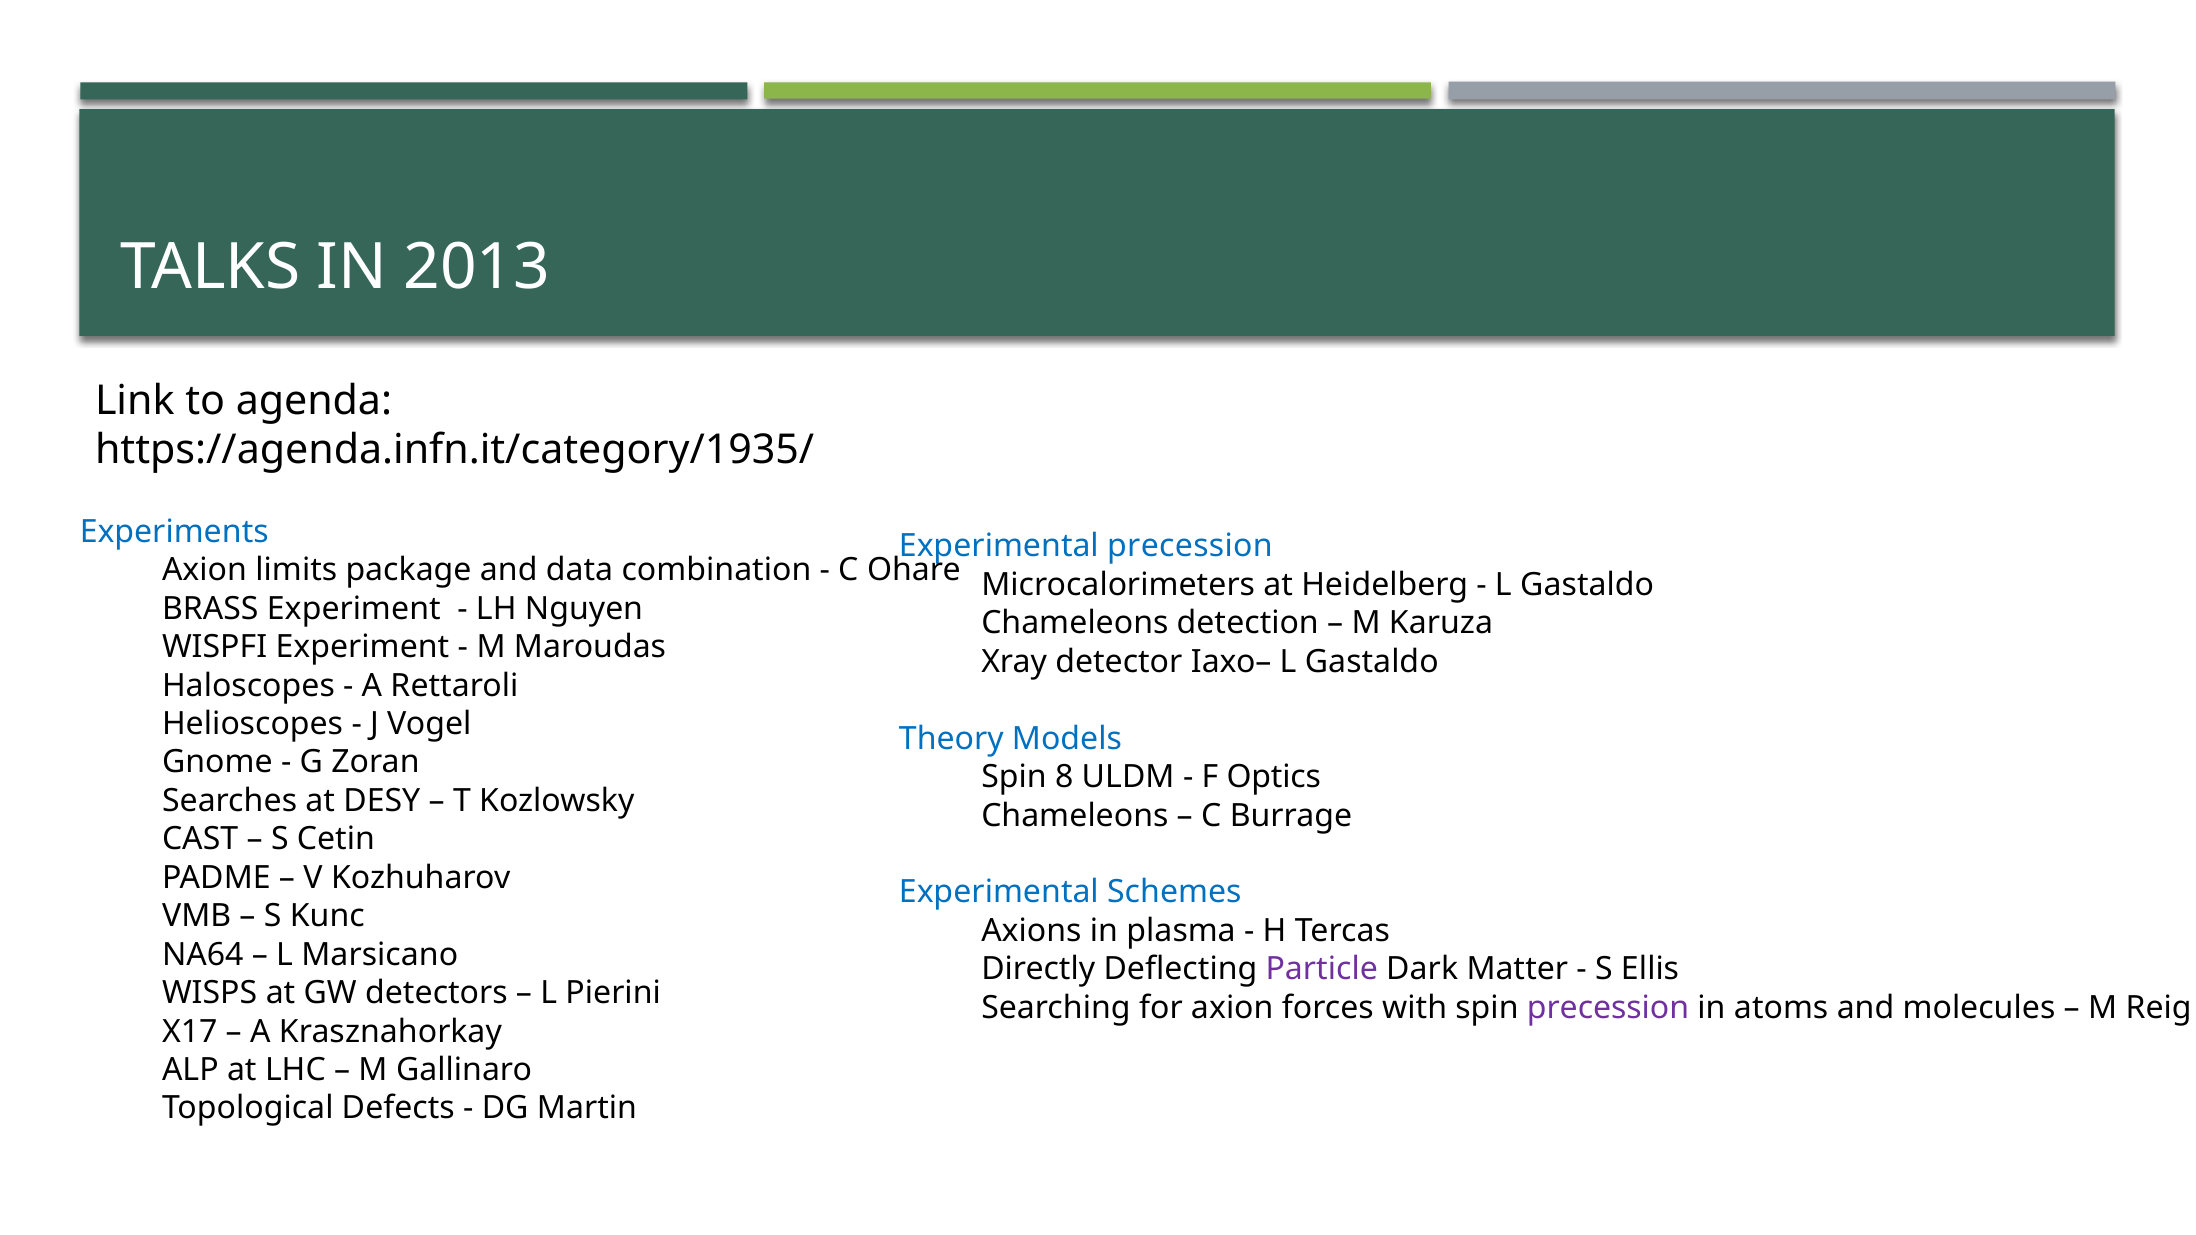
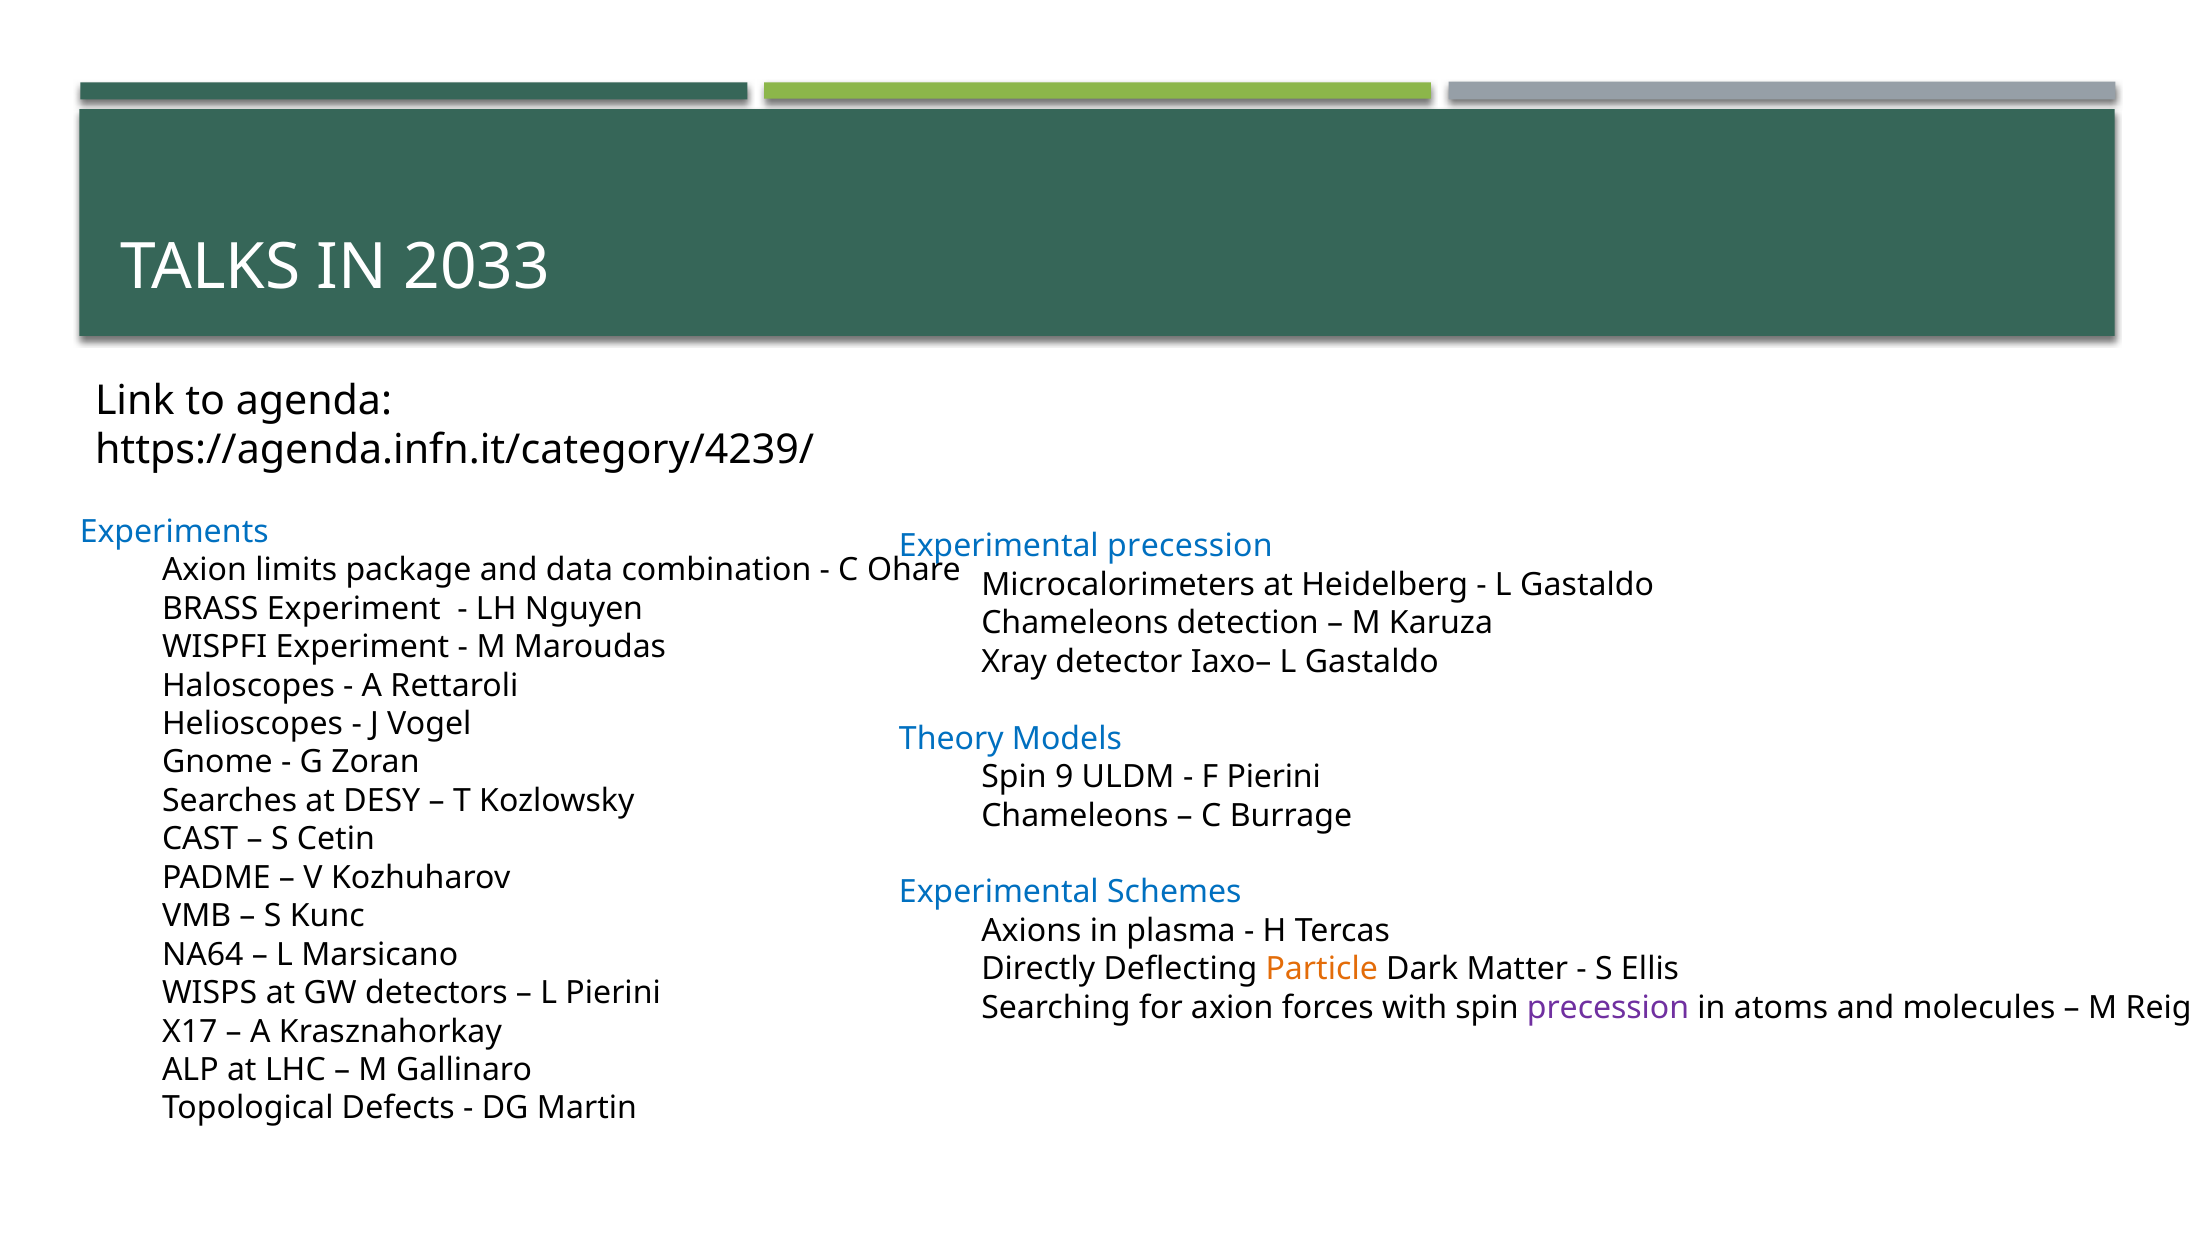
2013: 2013 -> 2033 (477, 267)
https://agenda.infn.it/category/1935/: https://agenda.infn.it/category/1935/ -> https://agenda.infn.it/category/4239/ (455, 450)
8: 8 -> 9 (1064, 777)
F Optics: Optics -> Pierini (1274, 777)
Particle colour: purple -> orange (1322, 969)
